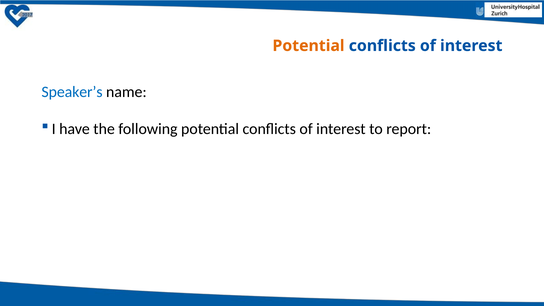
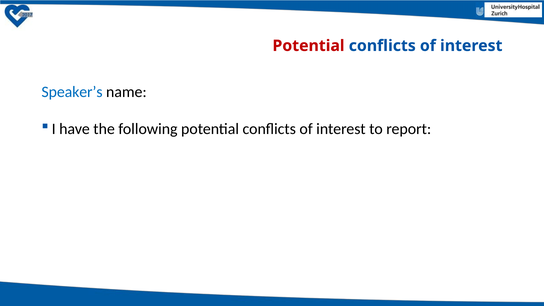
Potential colour: orange -> red (309, 46)
